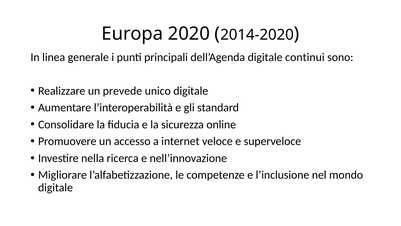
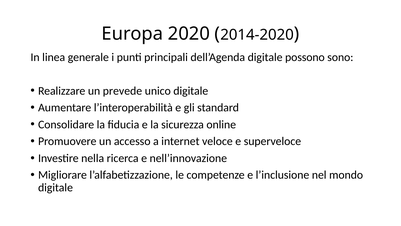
continui: continui -> possono (305, 57)
